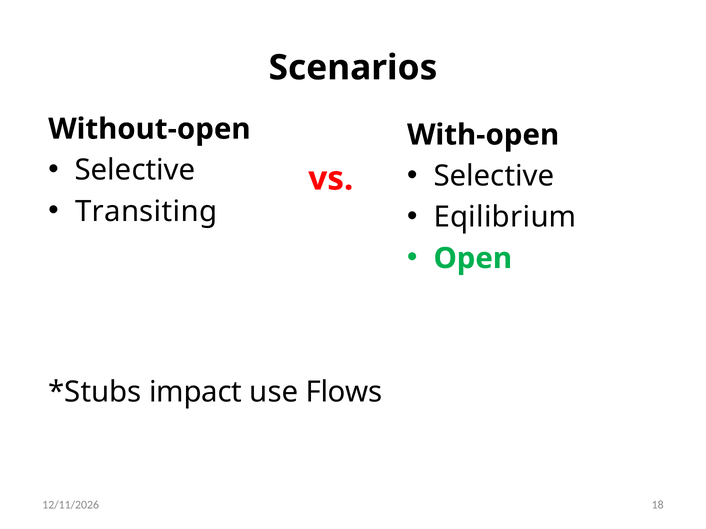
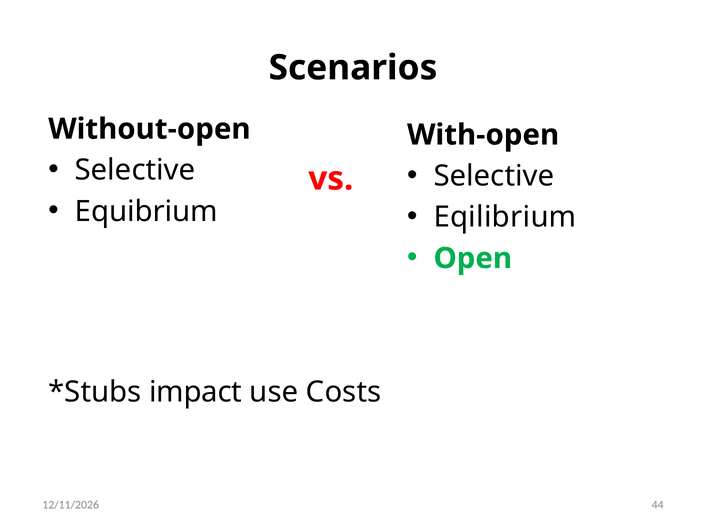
Transiting: Transiting -> Equibrium (146, 212)
Flows: Flows -> Costs (344, 393)
18: 18 -> 44 (658, 506)
